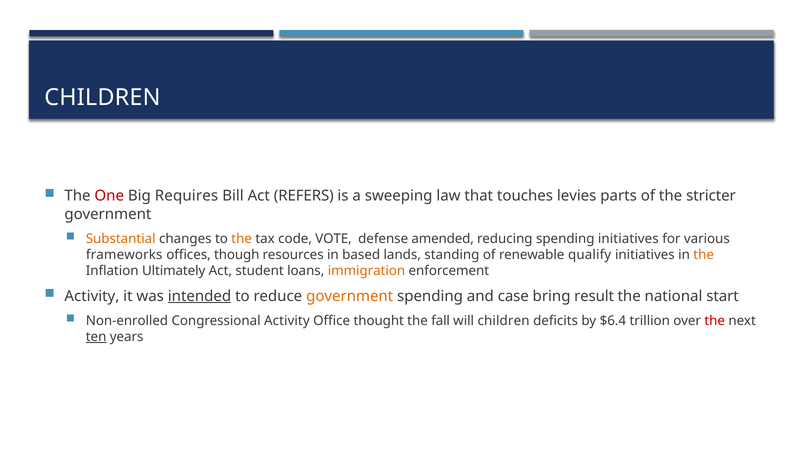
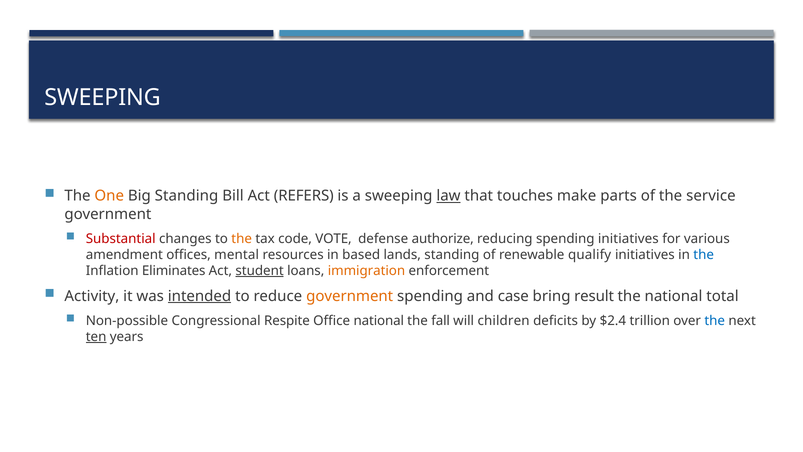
CHILDREN: CHILDREN -> SWEEPING (103, 98)
One colour: red -> orange (109, 196)
Big Requires: Requires -> Standing (187, 196)
law underline: none -> present (449, 196)
levies: levies -> make (577, 196)
stricter: stricter -> service (711, 196)
Substantial colour: orange -> red (121, 239)
amended: amended -> authorize (443, 239)
frameworks: frameworks -> amendment (124, 255)
though: though -> mental (237, 255)
the colour: orange -> blue (704, 255)
Ultimately: Ultimately -> Eliminates (174, 271)
student underline: none -> present (260, 271)
start: start -> total (722, 296)
Non-enrolled: Non-enrolled -> Non-possible (127, 321)
Congressional Activity: Activity -> Respite (287, 321)
Office thought: thought -> national (379, 321)
$6.4: $6.4 -> $2.4 (613, 321)
the colour: red -> blue (715, 321)
